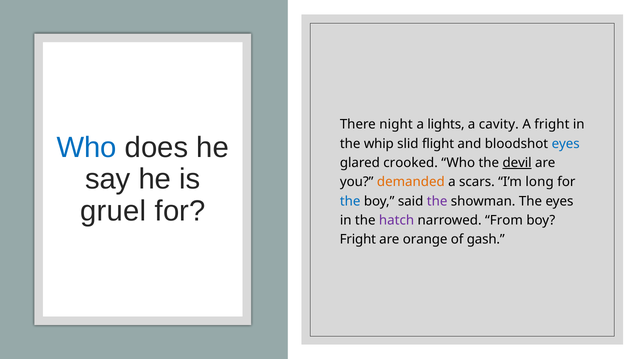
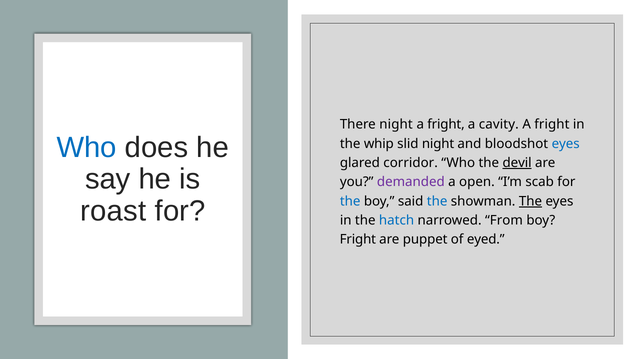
lights: lights -> fright (446, 124)
slid flight: flight -> night (438, 144)
crooked: crooked -> corridor (411, 163)
demanded colour: orange -> purple (411, 182)
scars: scars -> open (477, 182)
long: long -> scab (540, 182)
gruel: gruel -> roast (113, 211)
the colour: purple -> blue (437, 201)
The underline: none -> present (530, 201)
hatch colour: purple -> blue (397, 220)
orange: orange -> puppet (425, 239)
gash: gash -> eyed (486, 239)
